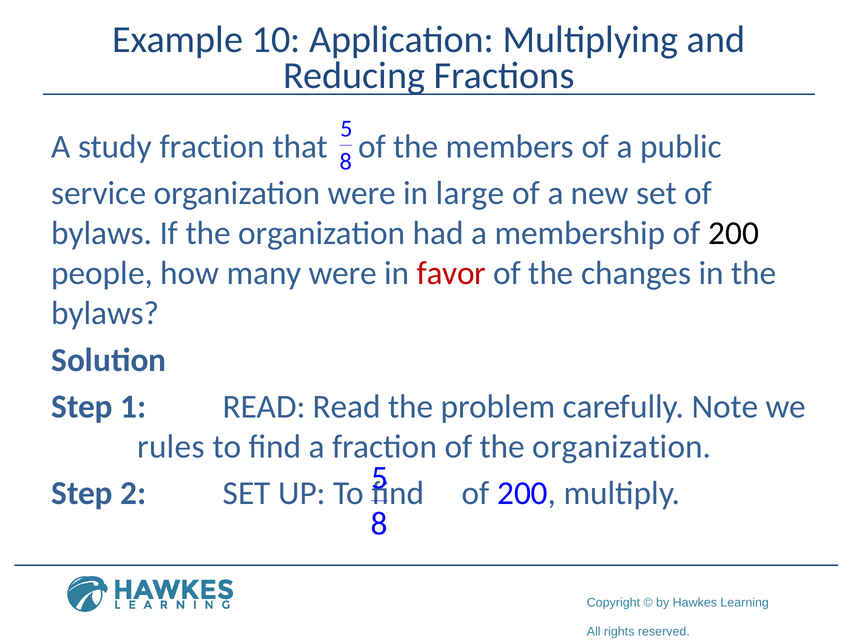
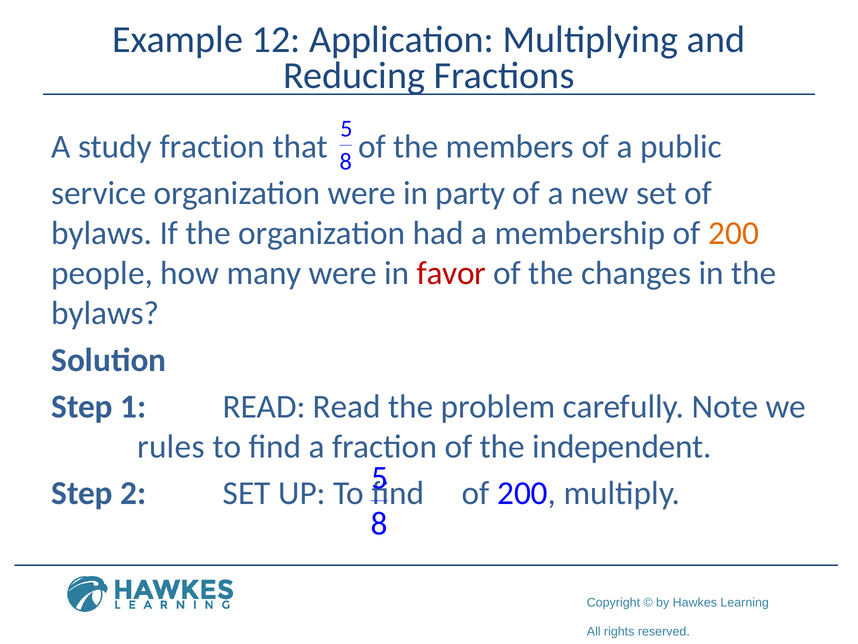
10: 10 -> 12 (276, 40)
large: large -> party (470, 193)
200 colour: black -> orange (734, 233)
of the organization: organization -> independent (622, 446)
